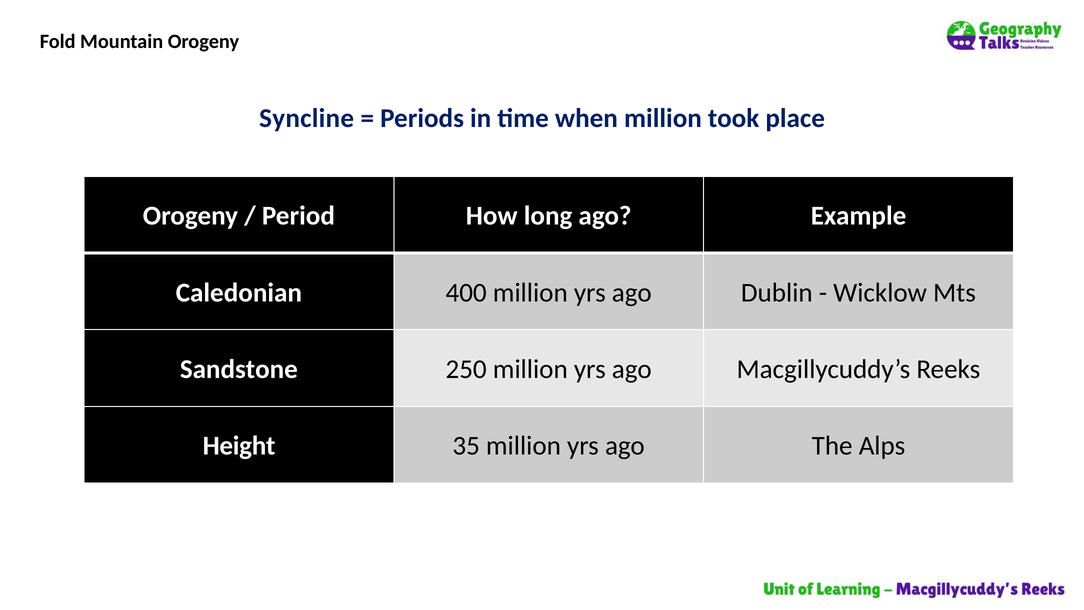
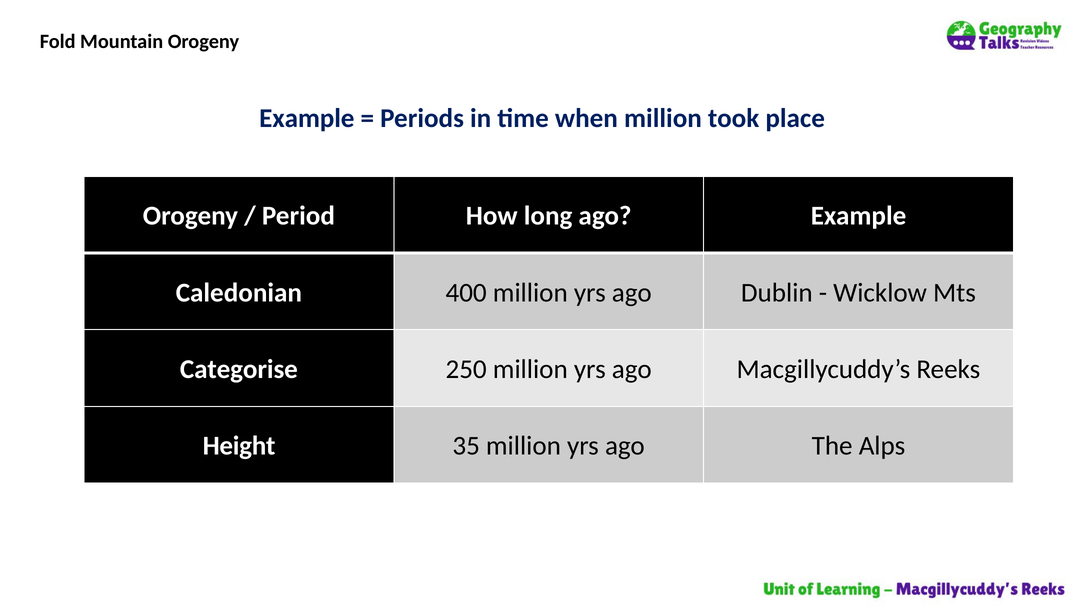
Syncline: Syncline -> Example (307, 118)
Sandstone: Sandstone -> Categorise (239, 369)
